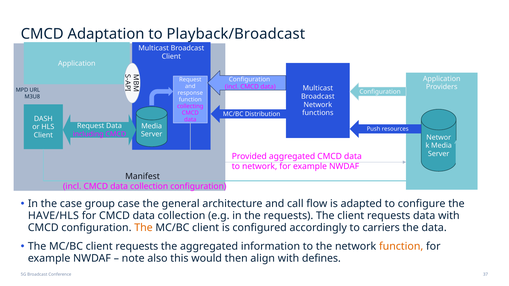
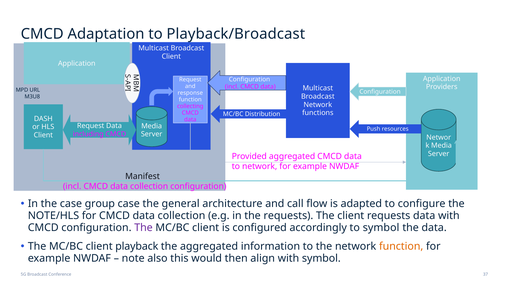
HAVE/HLS: HAVE/HLS -> NOTE/HLS (53, 216)
The colour: orange -> purple (143, 228)
to carriers: carriers -> symbol (381, 228)
MC/BC client requests: requests -> playback (137, 246)
with defines: defines -> symbol (321, 259)
